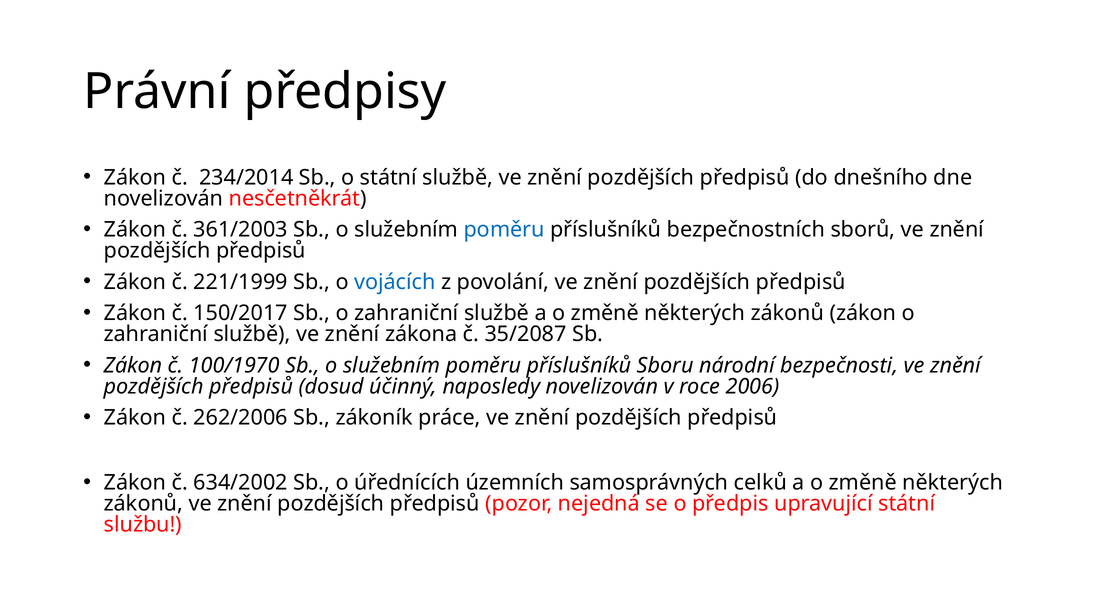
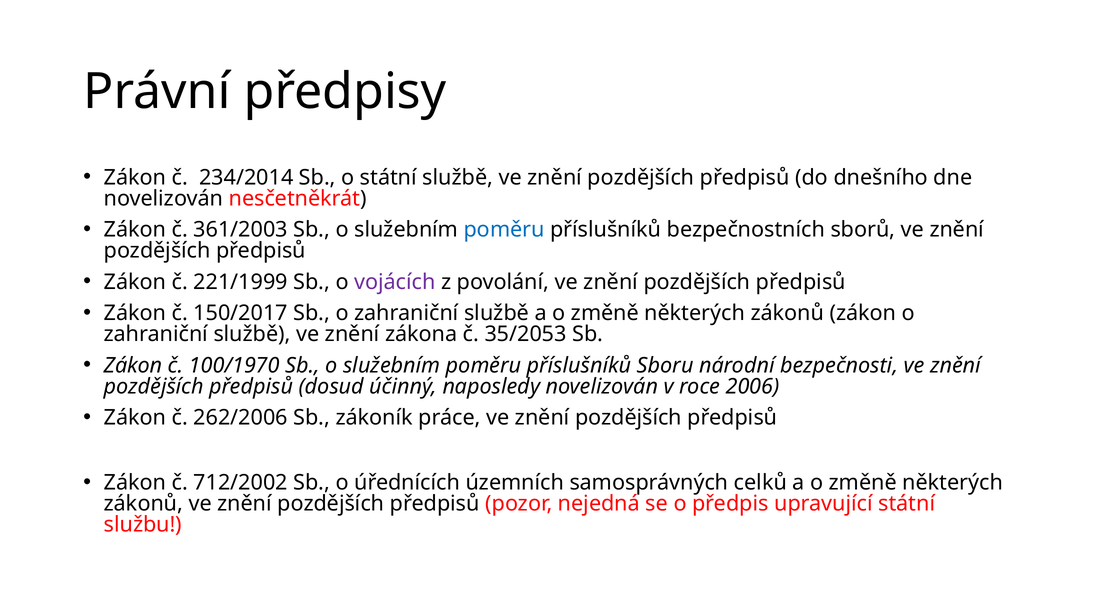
vojácích colour: blue -> purple (395, 282)
35/2087: 35/2087 -> 35/2053 (526, 334)
634/2002: 634/2002 -> 712/2002 (241, 482)
